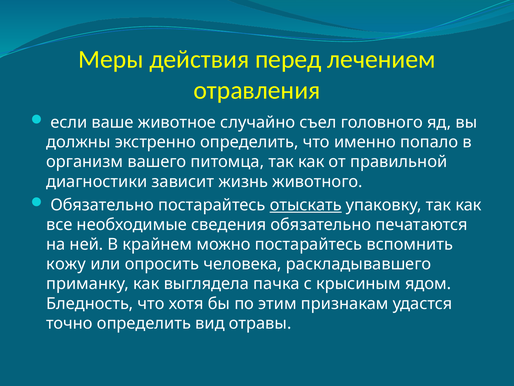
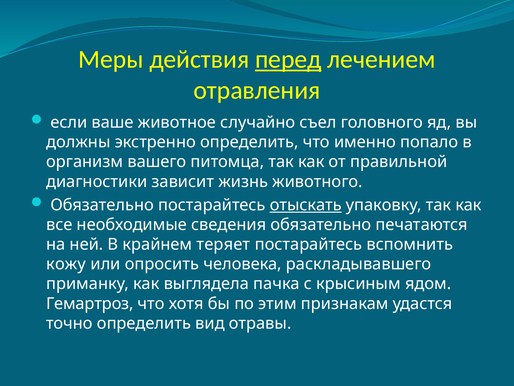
перед underline: none -> present (288, 59)
можно: можно -> теряет (223, 244)
Бледность: Бледность -> Гемартроз (90, 303)
